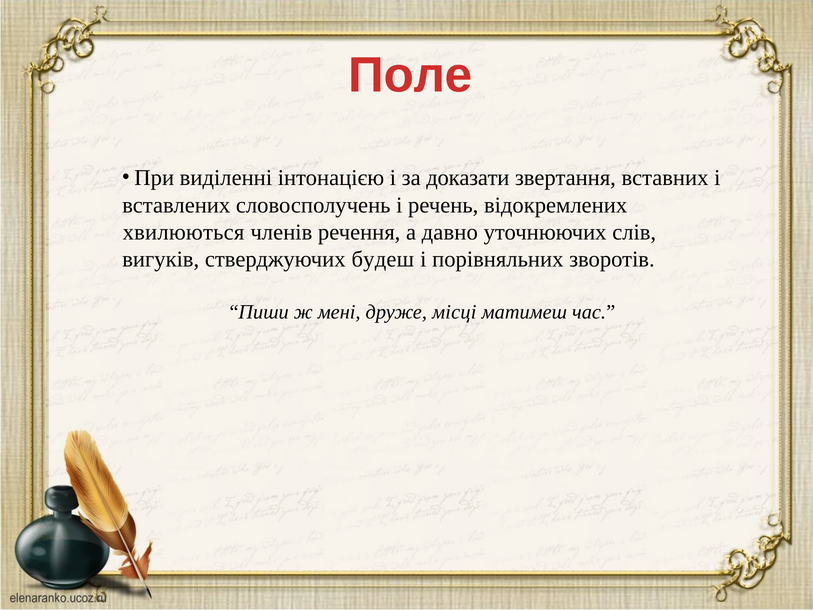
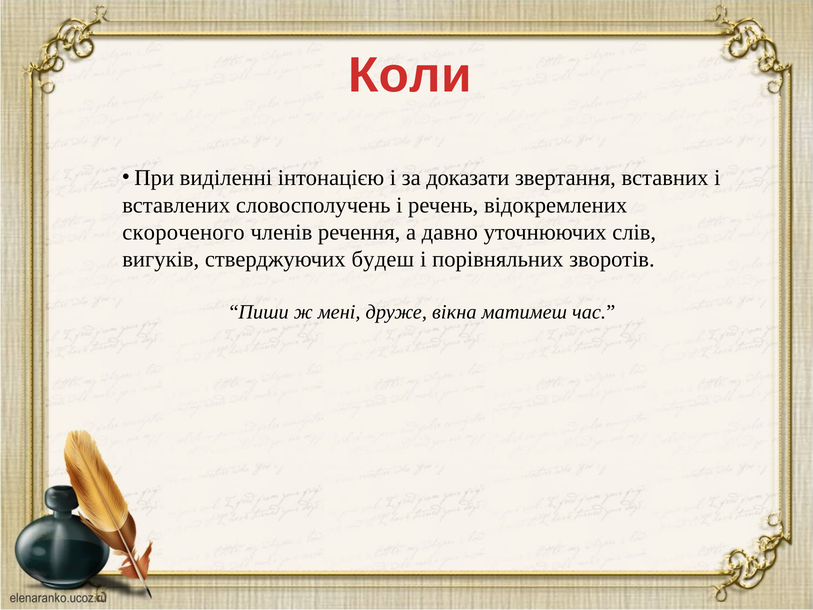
Поле: Поле -> Коли (410, 75)
хвилюються: хвилюються -> скороченого (184, 232)
місці: місці -> вікна (454, 312)
